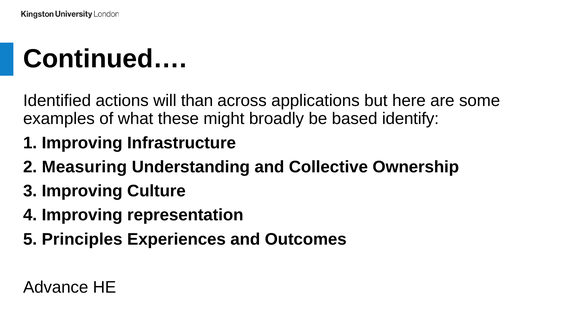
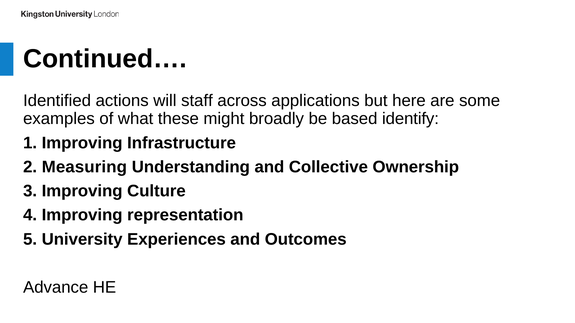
than: than -> staff (197, 101)
Principles: Principles -> University (82, 239)
